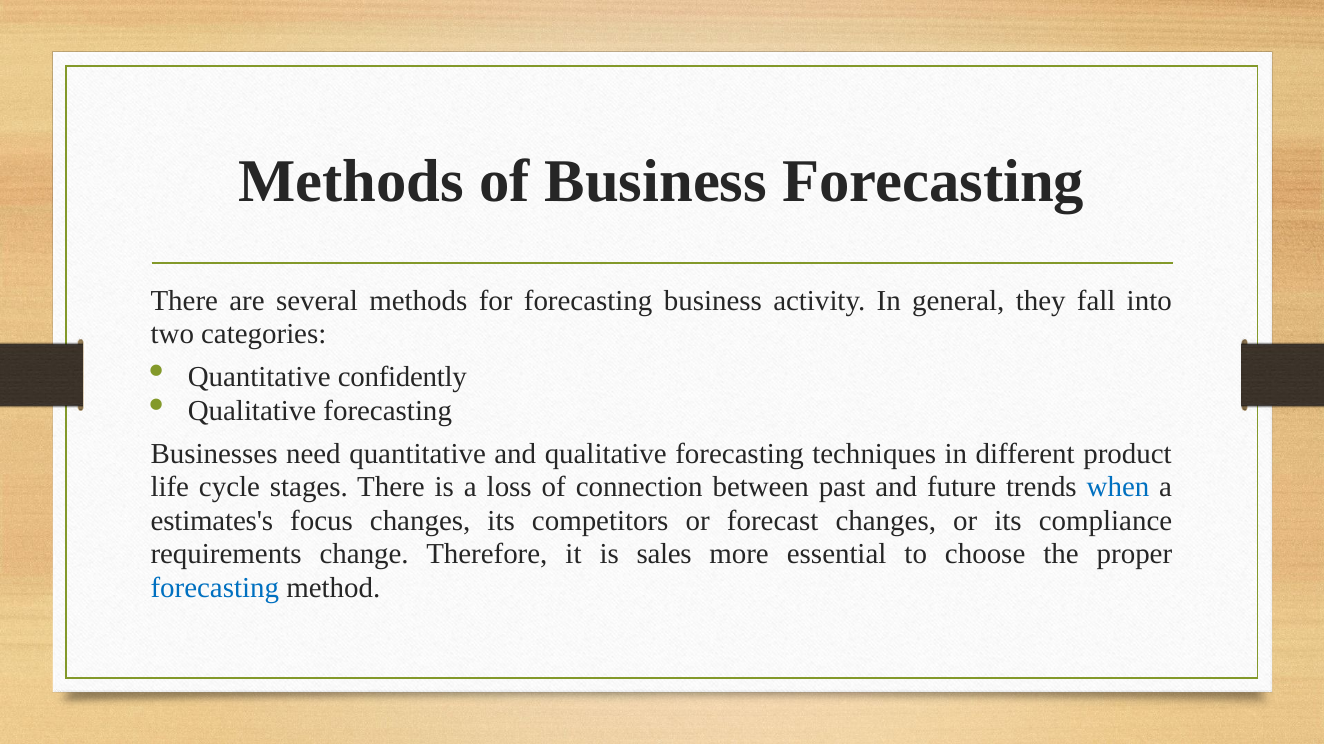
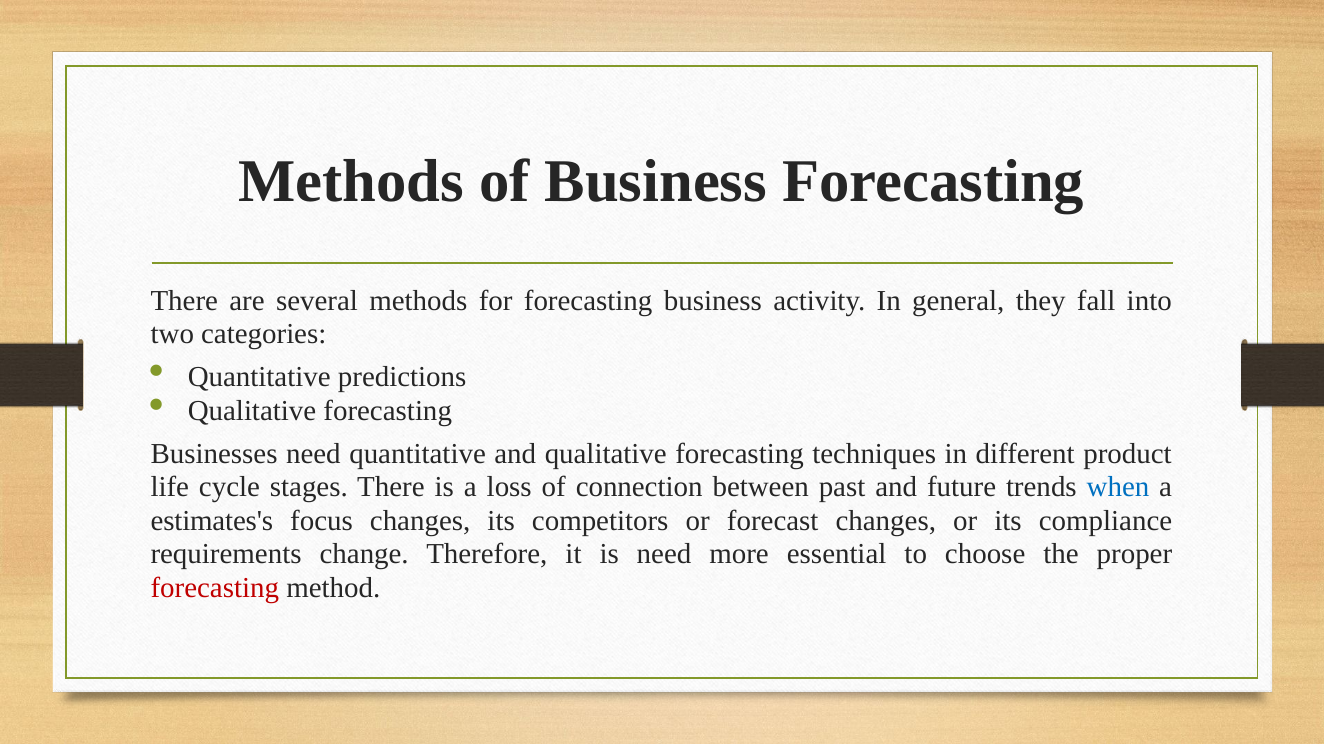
confidently: confidently -> predictions (402, 378)
is sales: sales -> need (664, 555)
forecasting colour: blue -> red (215, 588)
